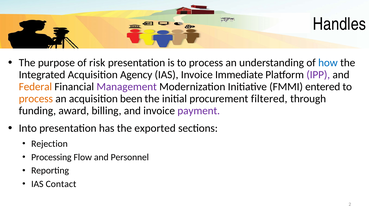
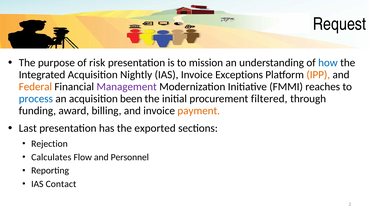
Handles: Handles -> Request (339, 24)
is to process: process -> mission (206, 63)
Agency: Agency -> Nightly (136, 75)
Immediate: Immediate -> Exceptions (239, 75)
IPP colour: purple -> orange (318, 75)
entered: entered -> reaches (323, 87)
process colour: orange -> blue (36, 99)
payment colour: purple -> orange (199, 111)
Into: Into -> Last (28, 128)
Processing: Processing -> Calculates (51, 157)
